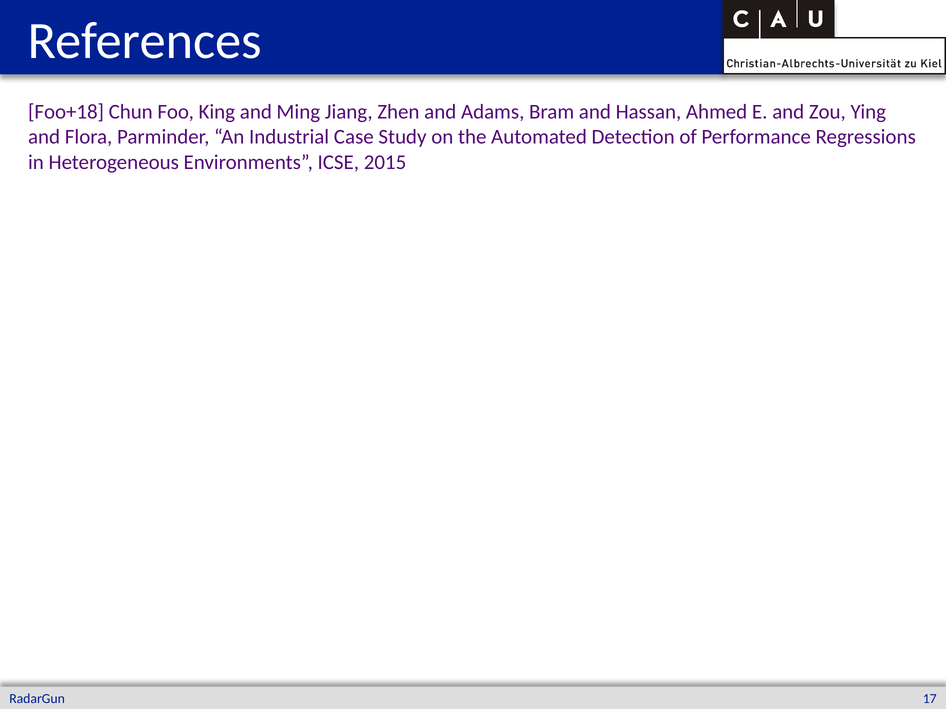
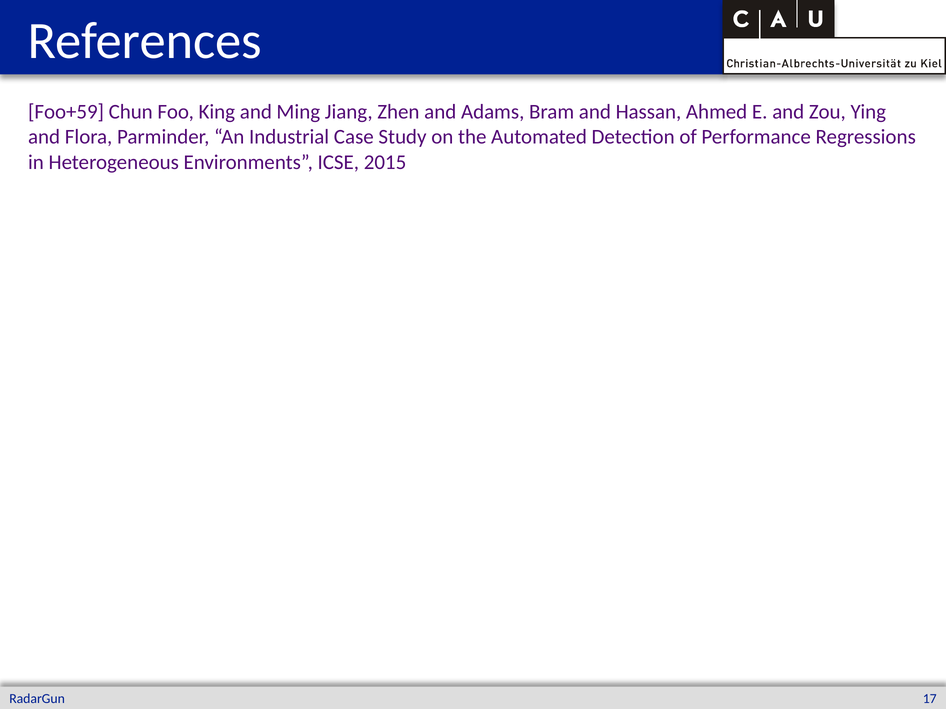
Foo+18: Foo+18 -> Foo+59 (66, 112)
